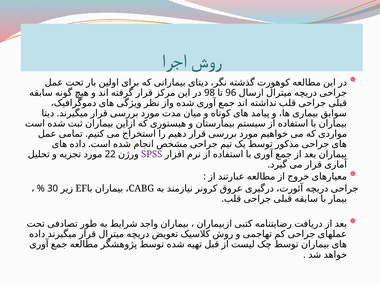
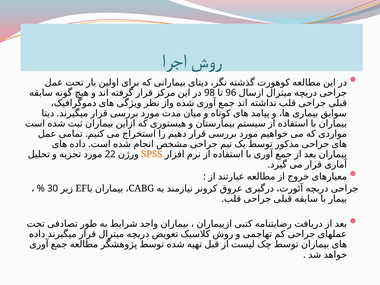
SPSS colour: purple -> orange (152, 154)
